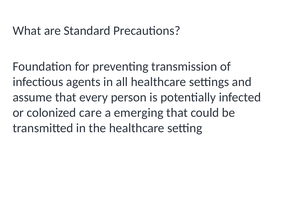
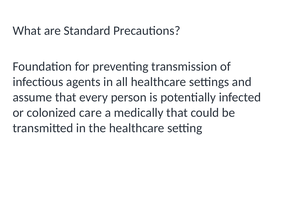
emerging: emerging -> medically (139, 113)
